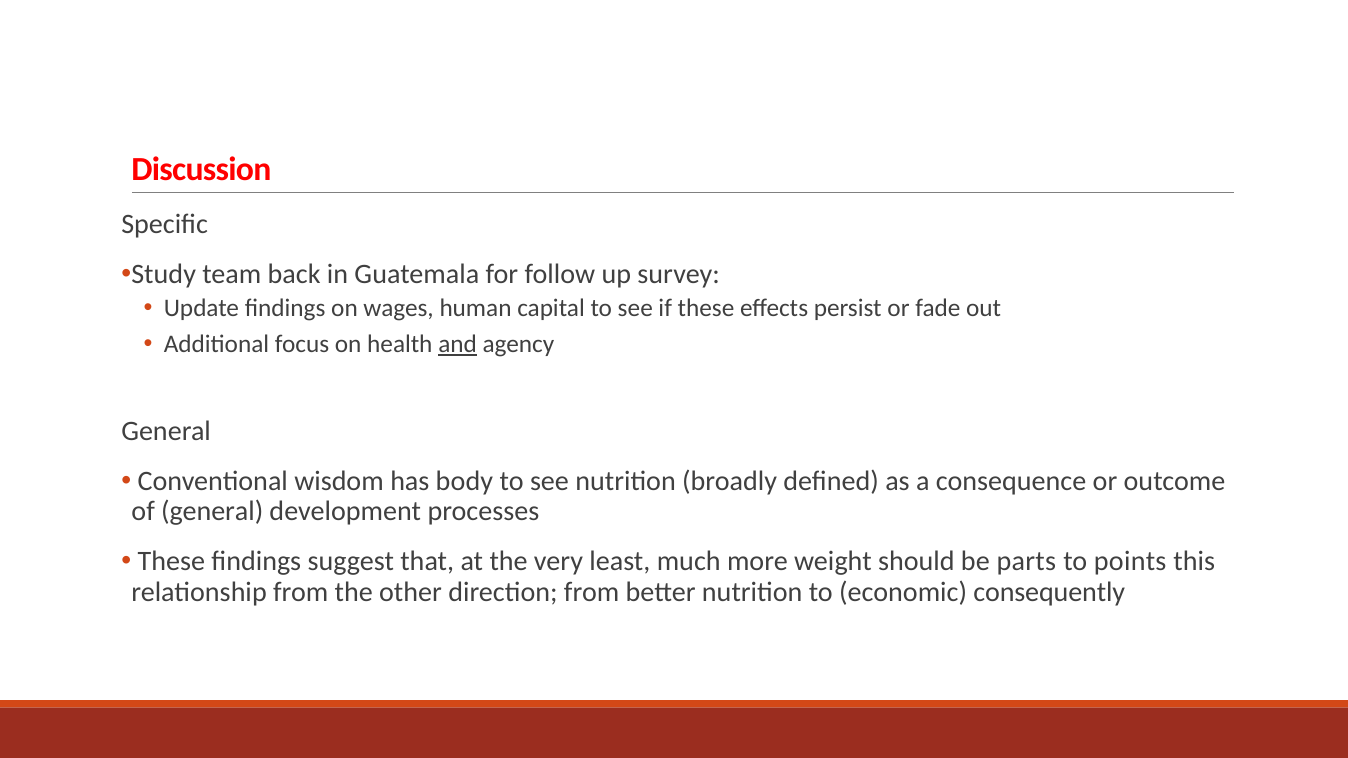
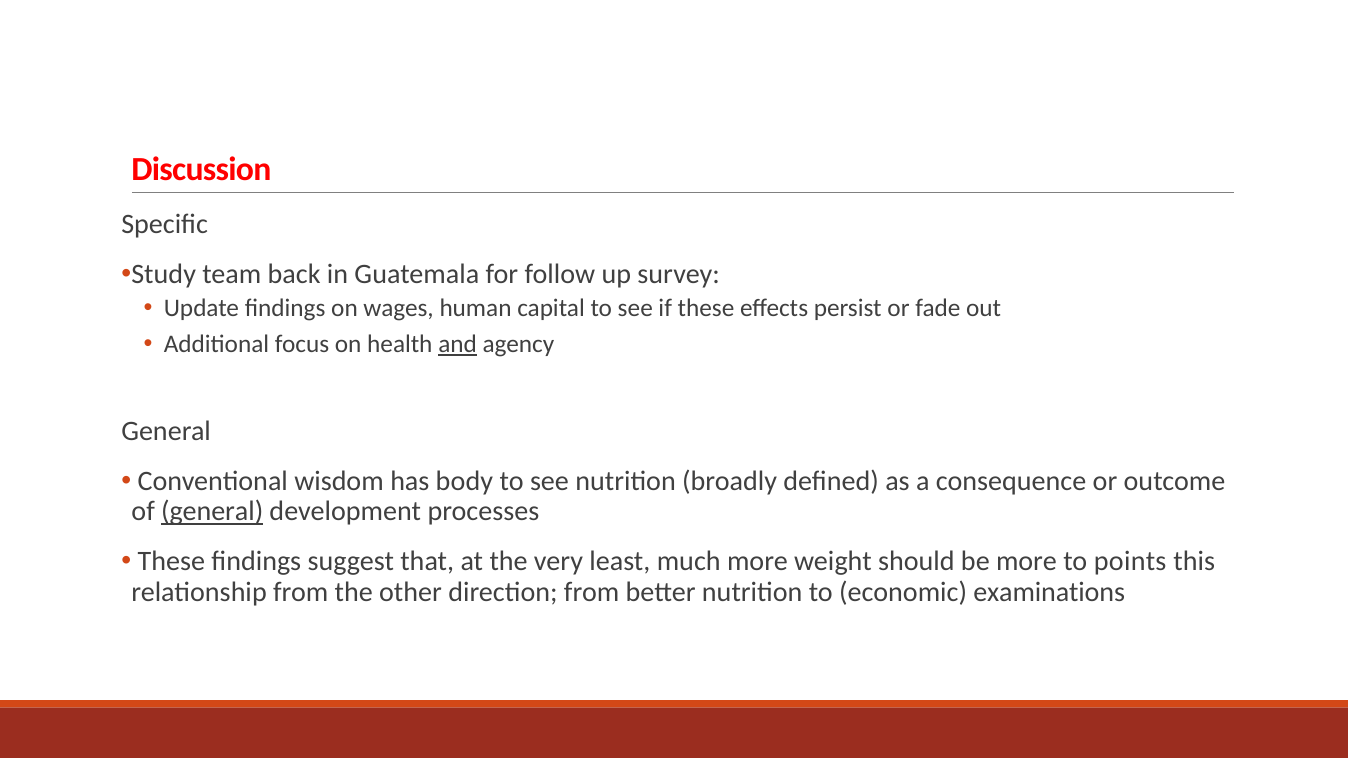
general underline: none -> present (212, 512)
be parts: parts -> more (1027, 562)
consequently: consequently -> examinations (1049, 592)
